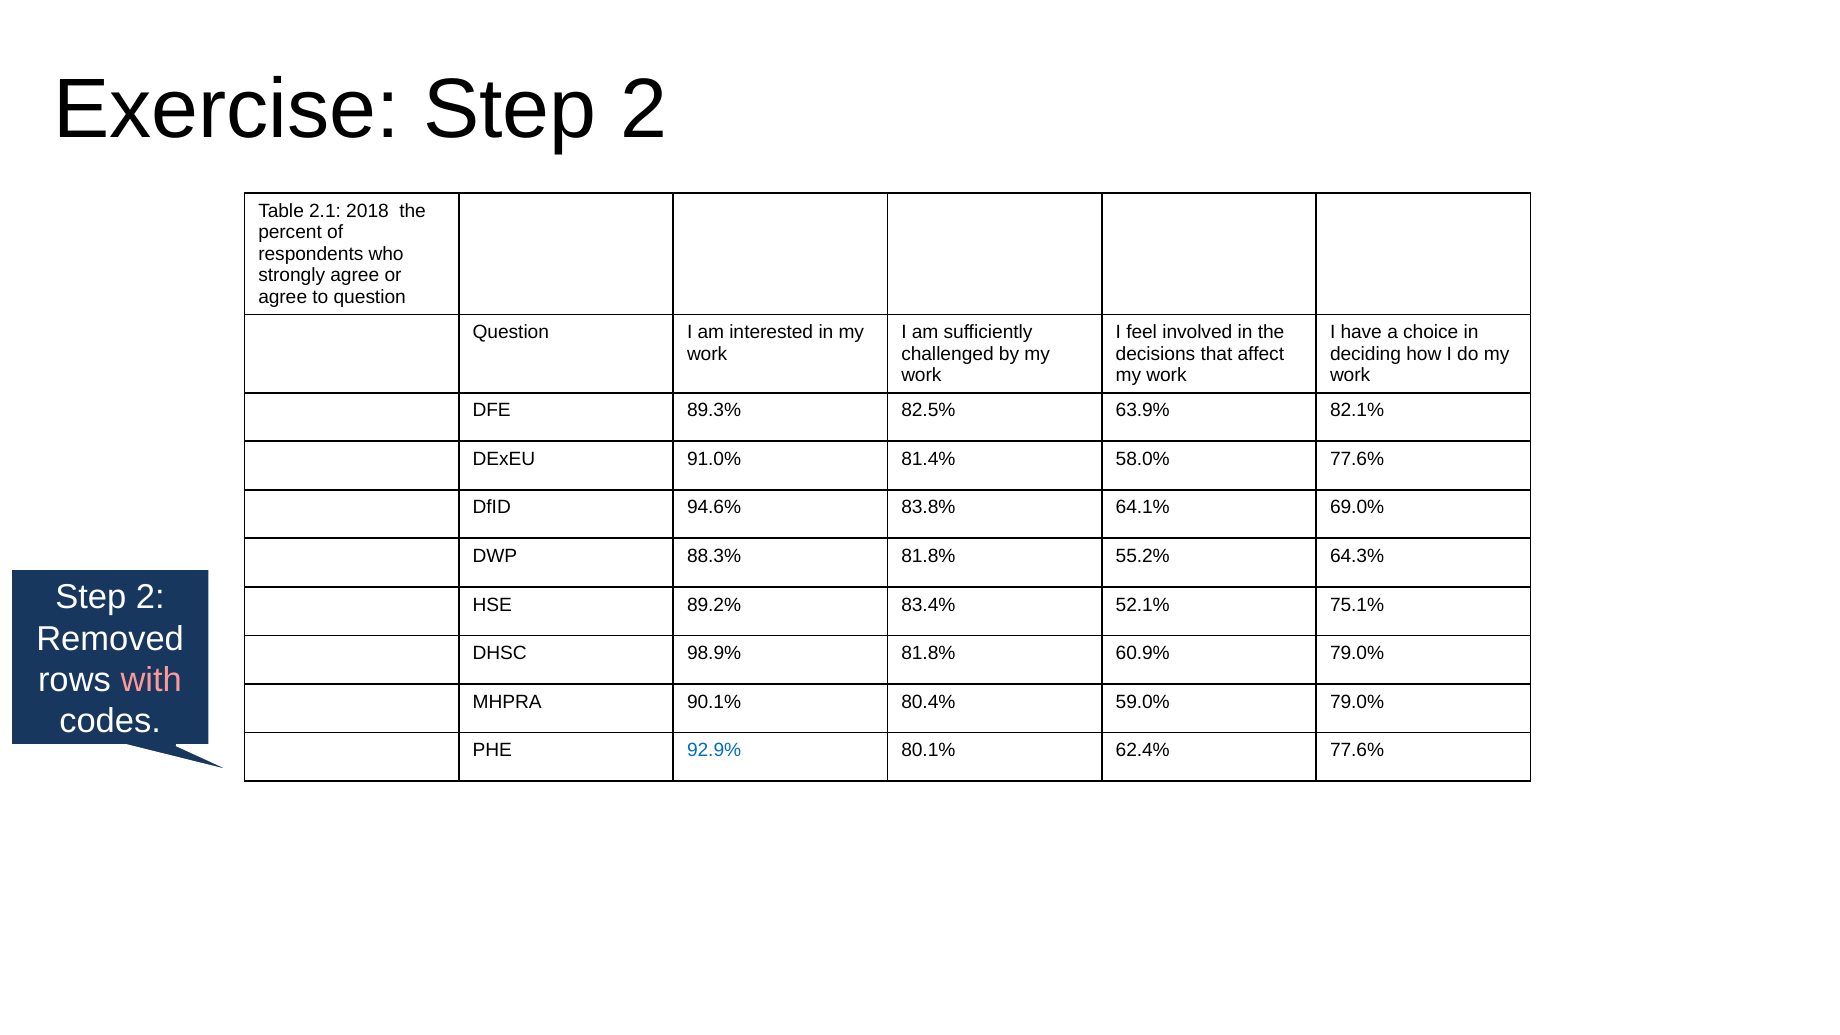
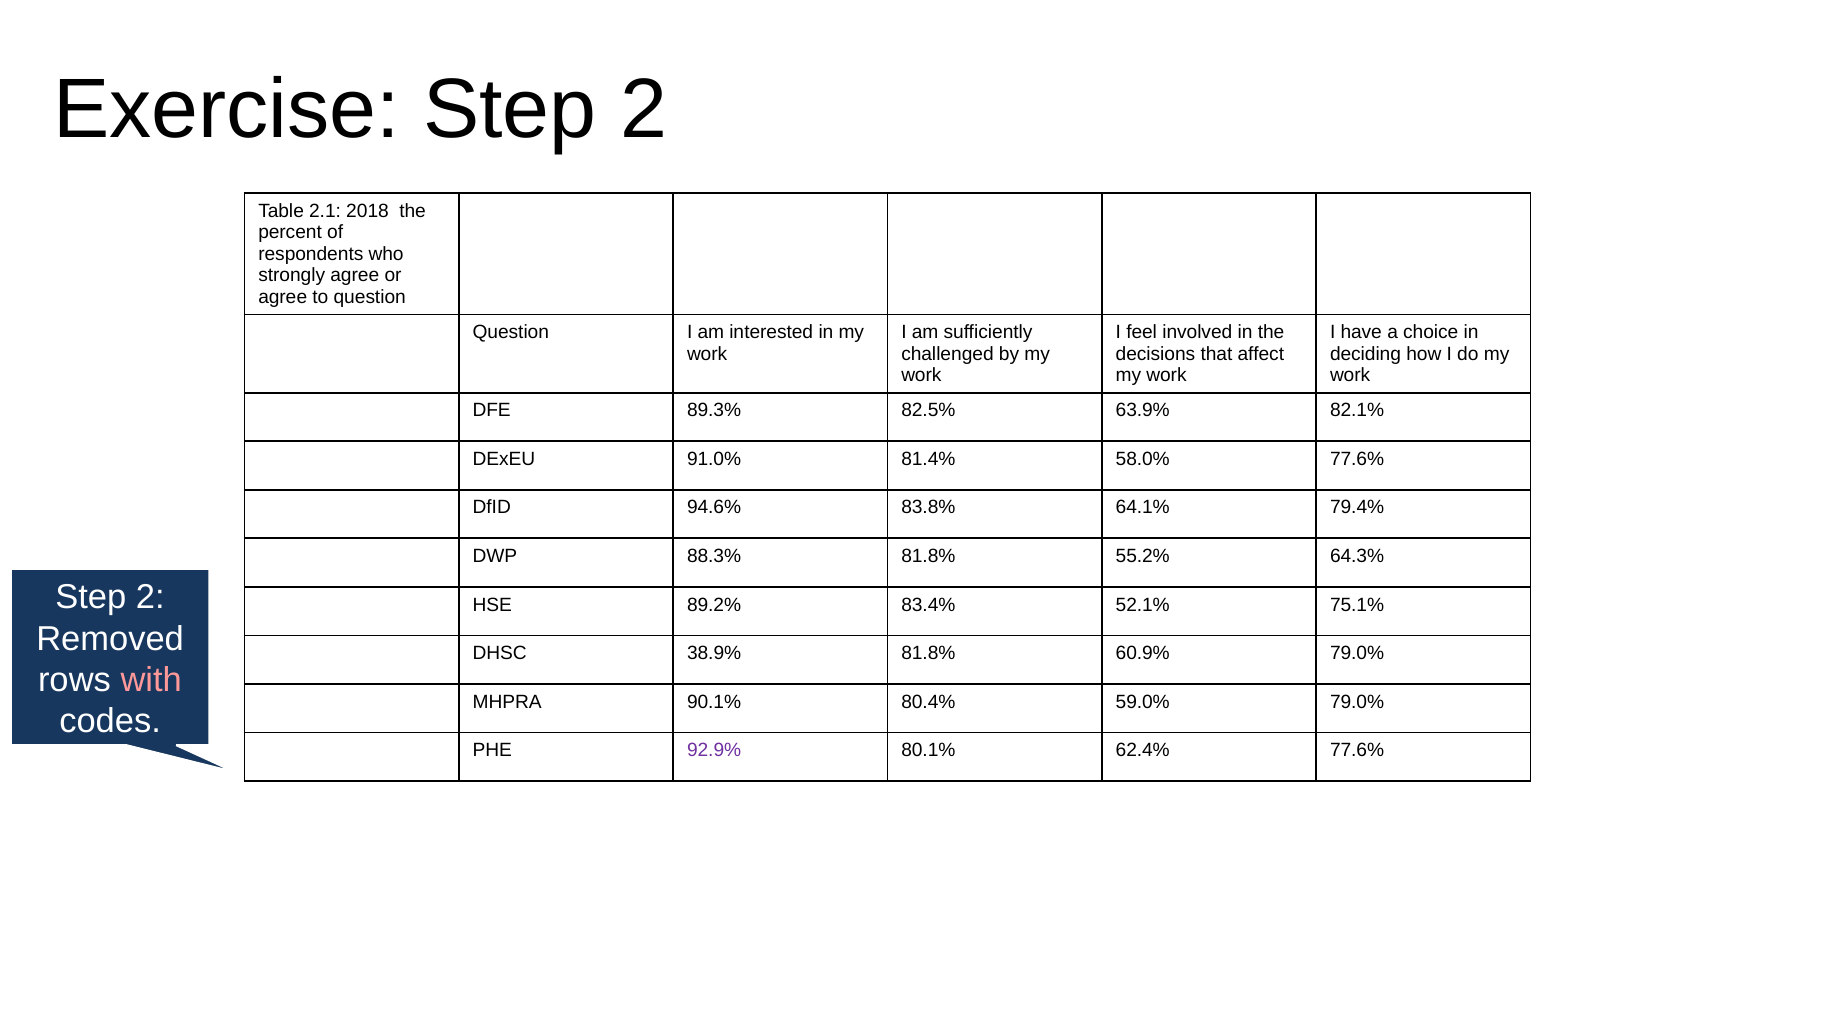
69.0%: 69.0% -> 79.4% (1357, 508)
98.9%: 98.9% -> 38.9% (714, 653)
92.9% colour: blue -> purple (714, 750)
